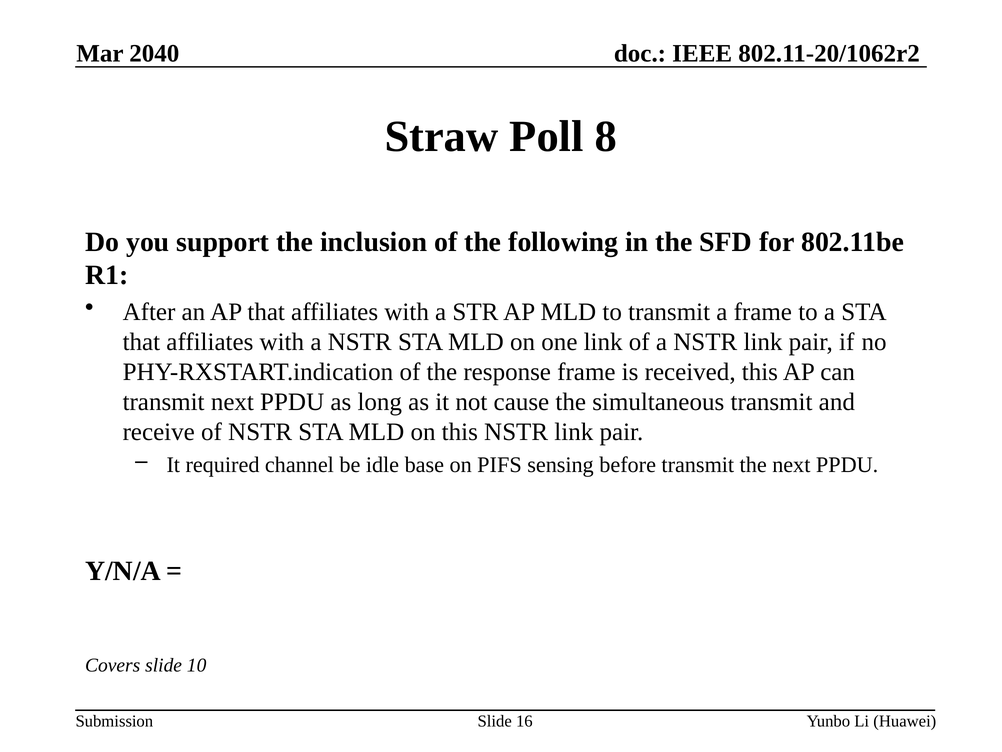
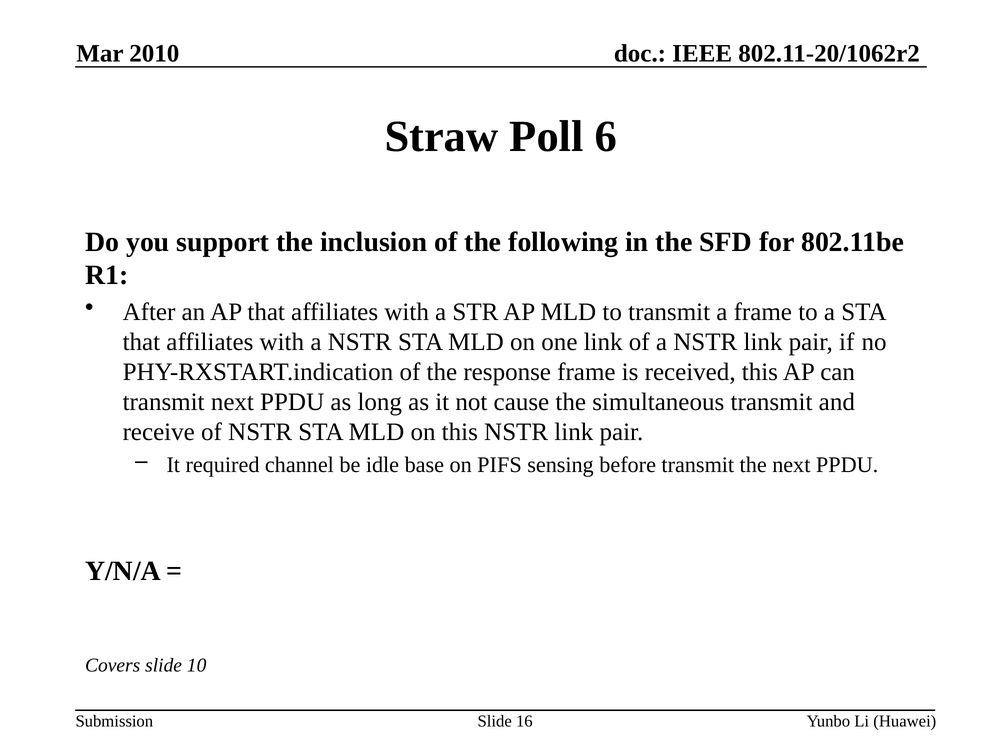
2040: 2040 -> 2010 (154, 53)
8: 8 -> 6 (606, 137)
